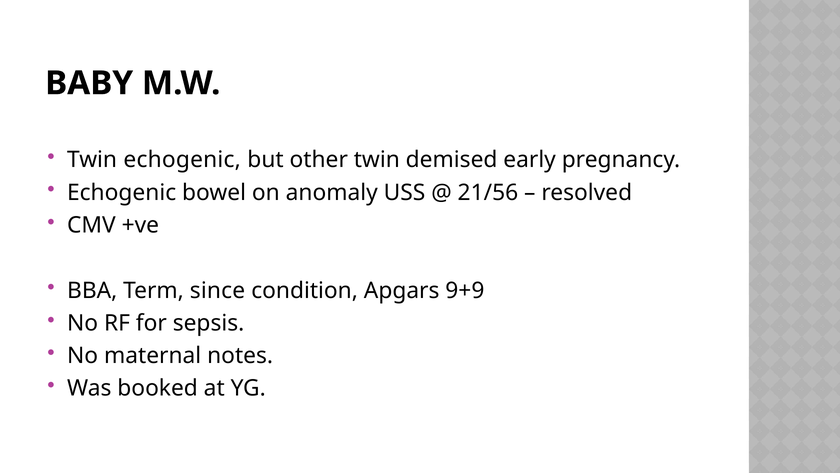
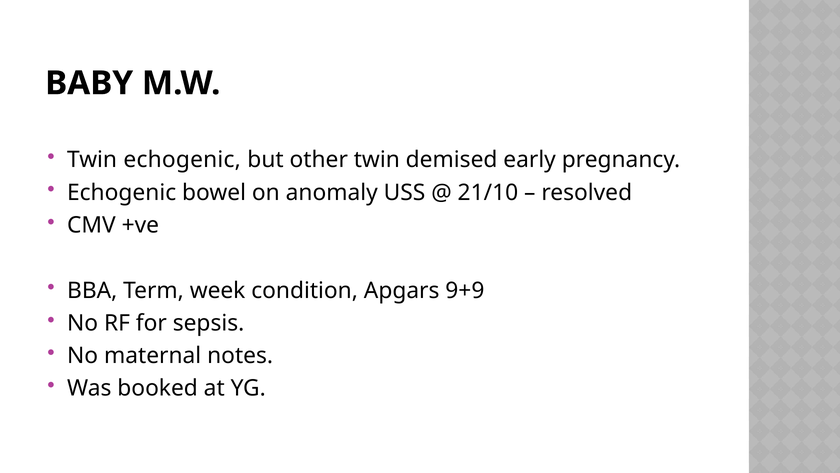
21/56: 21/56 -> 21/10 (488, 192)
since: since -> week (218, 290)
